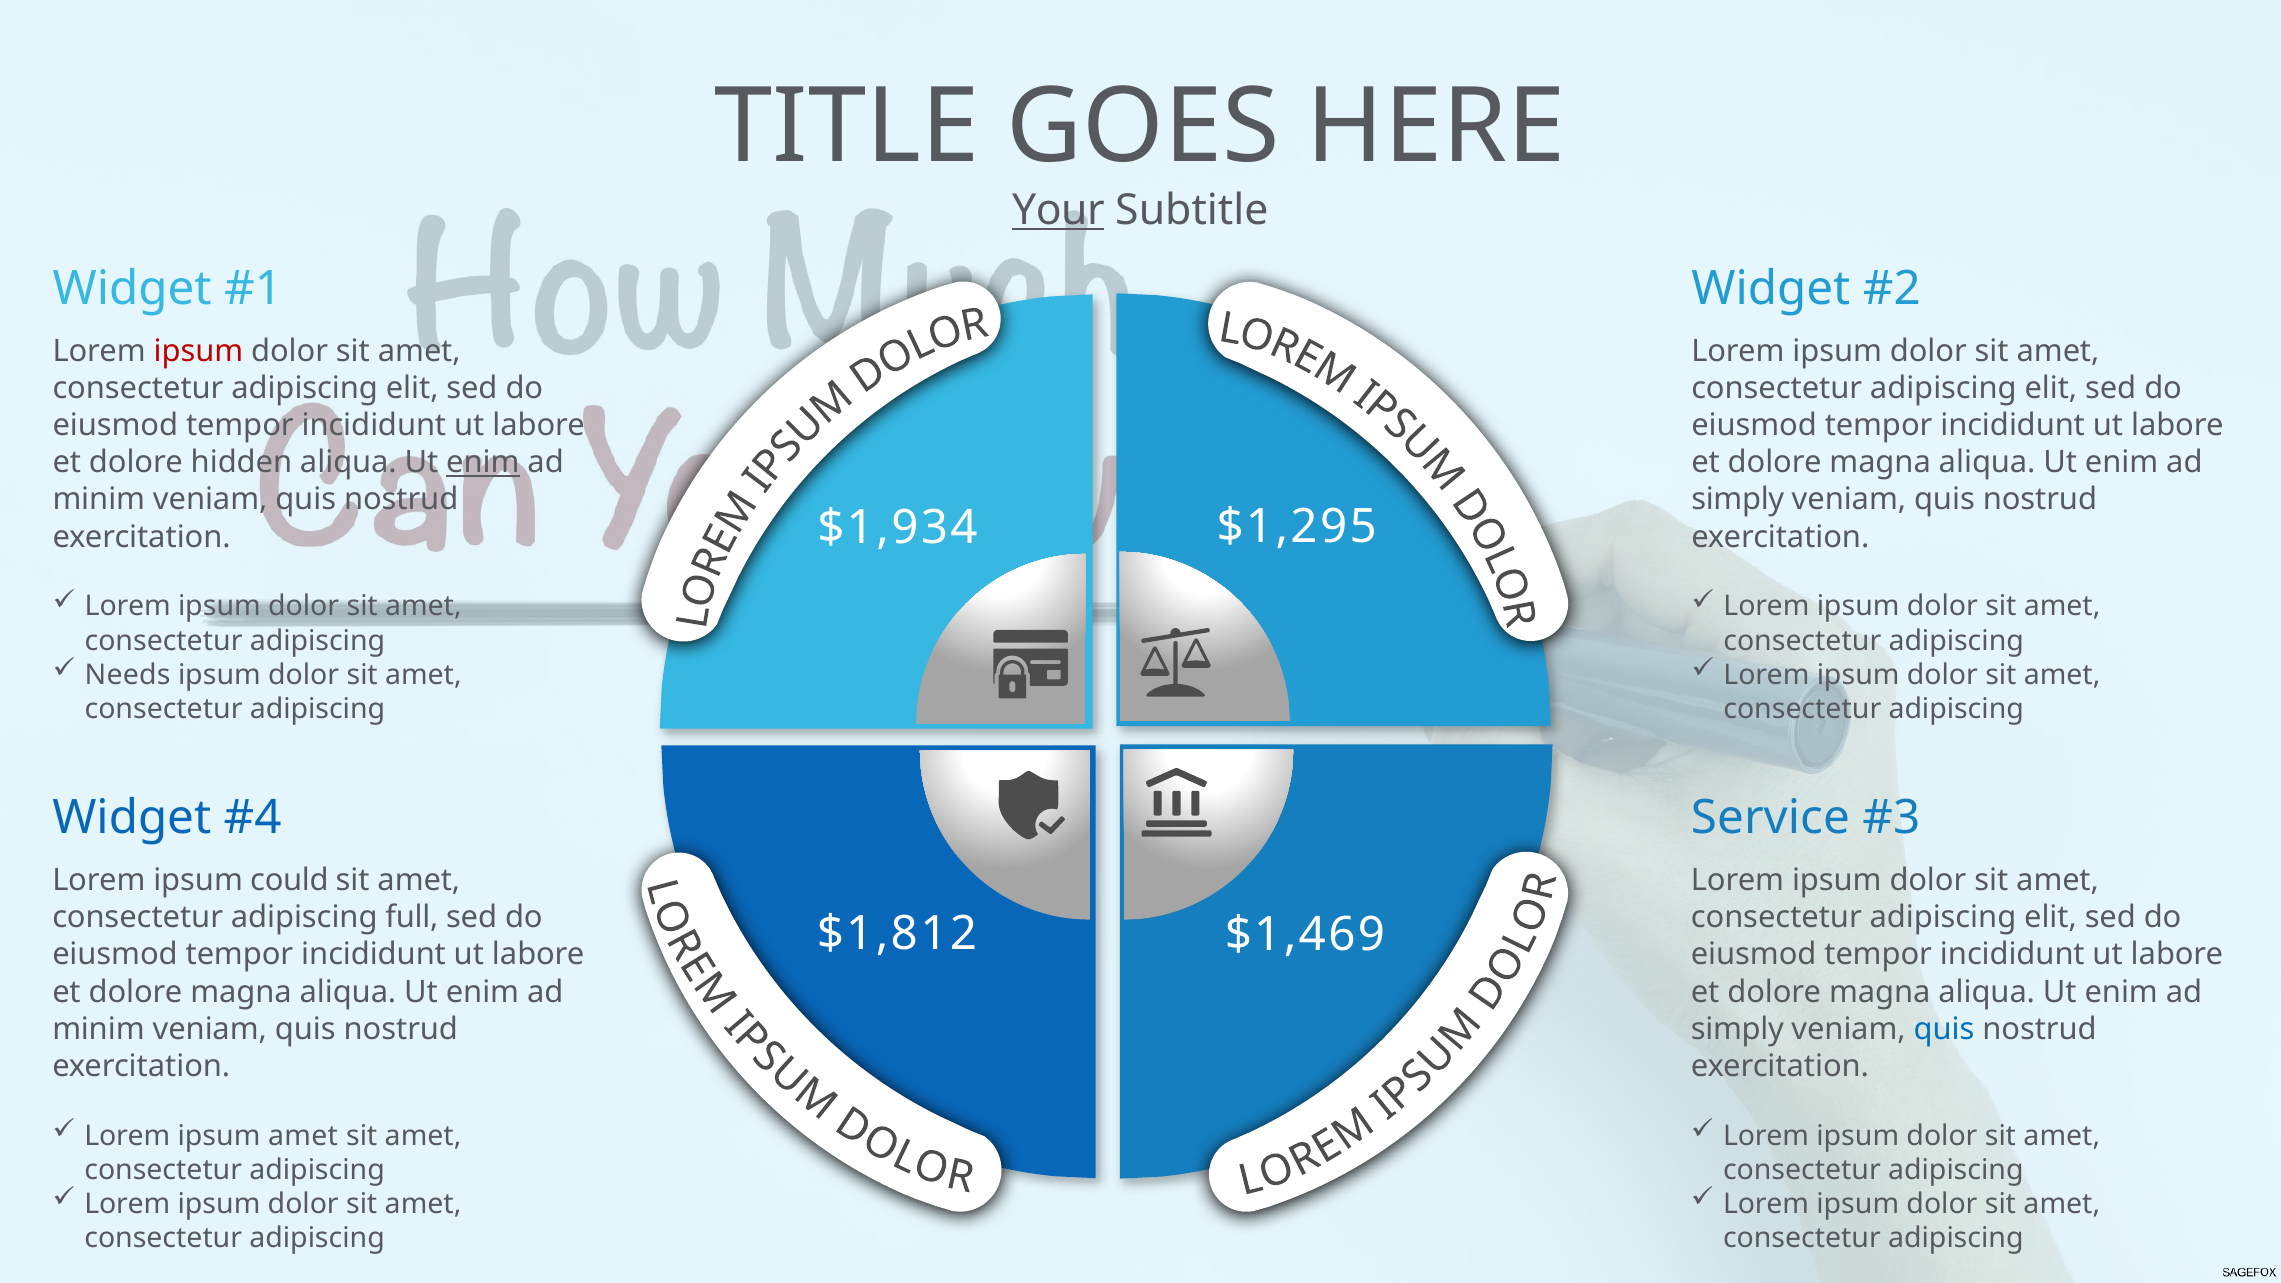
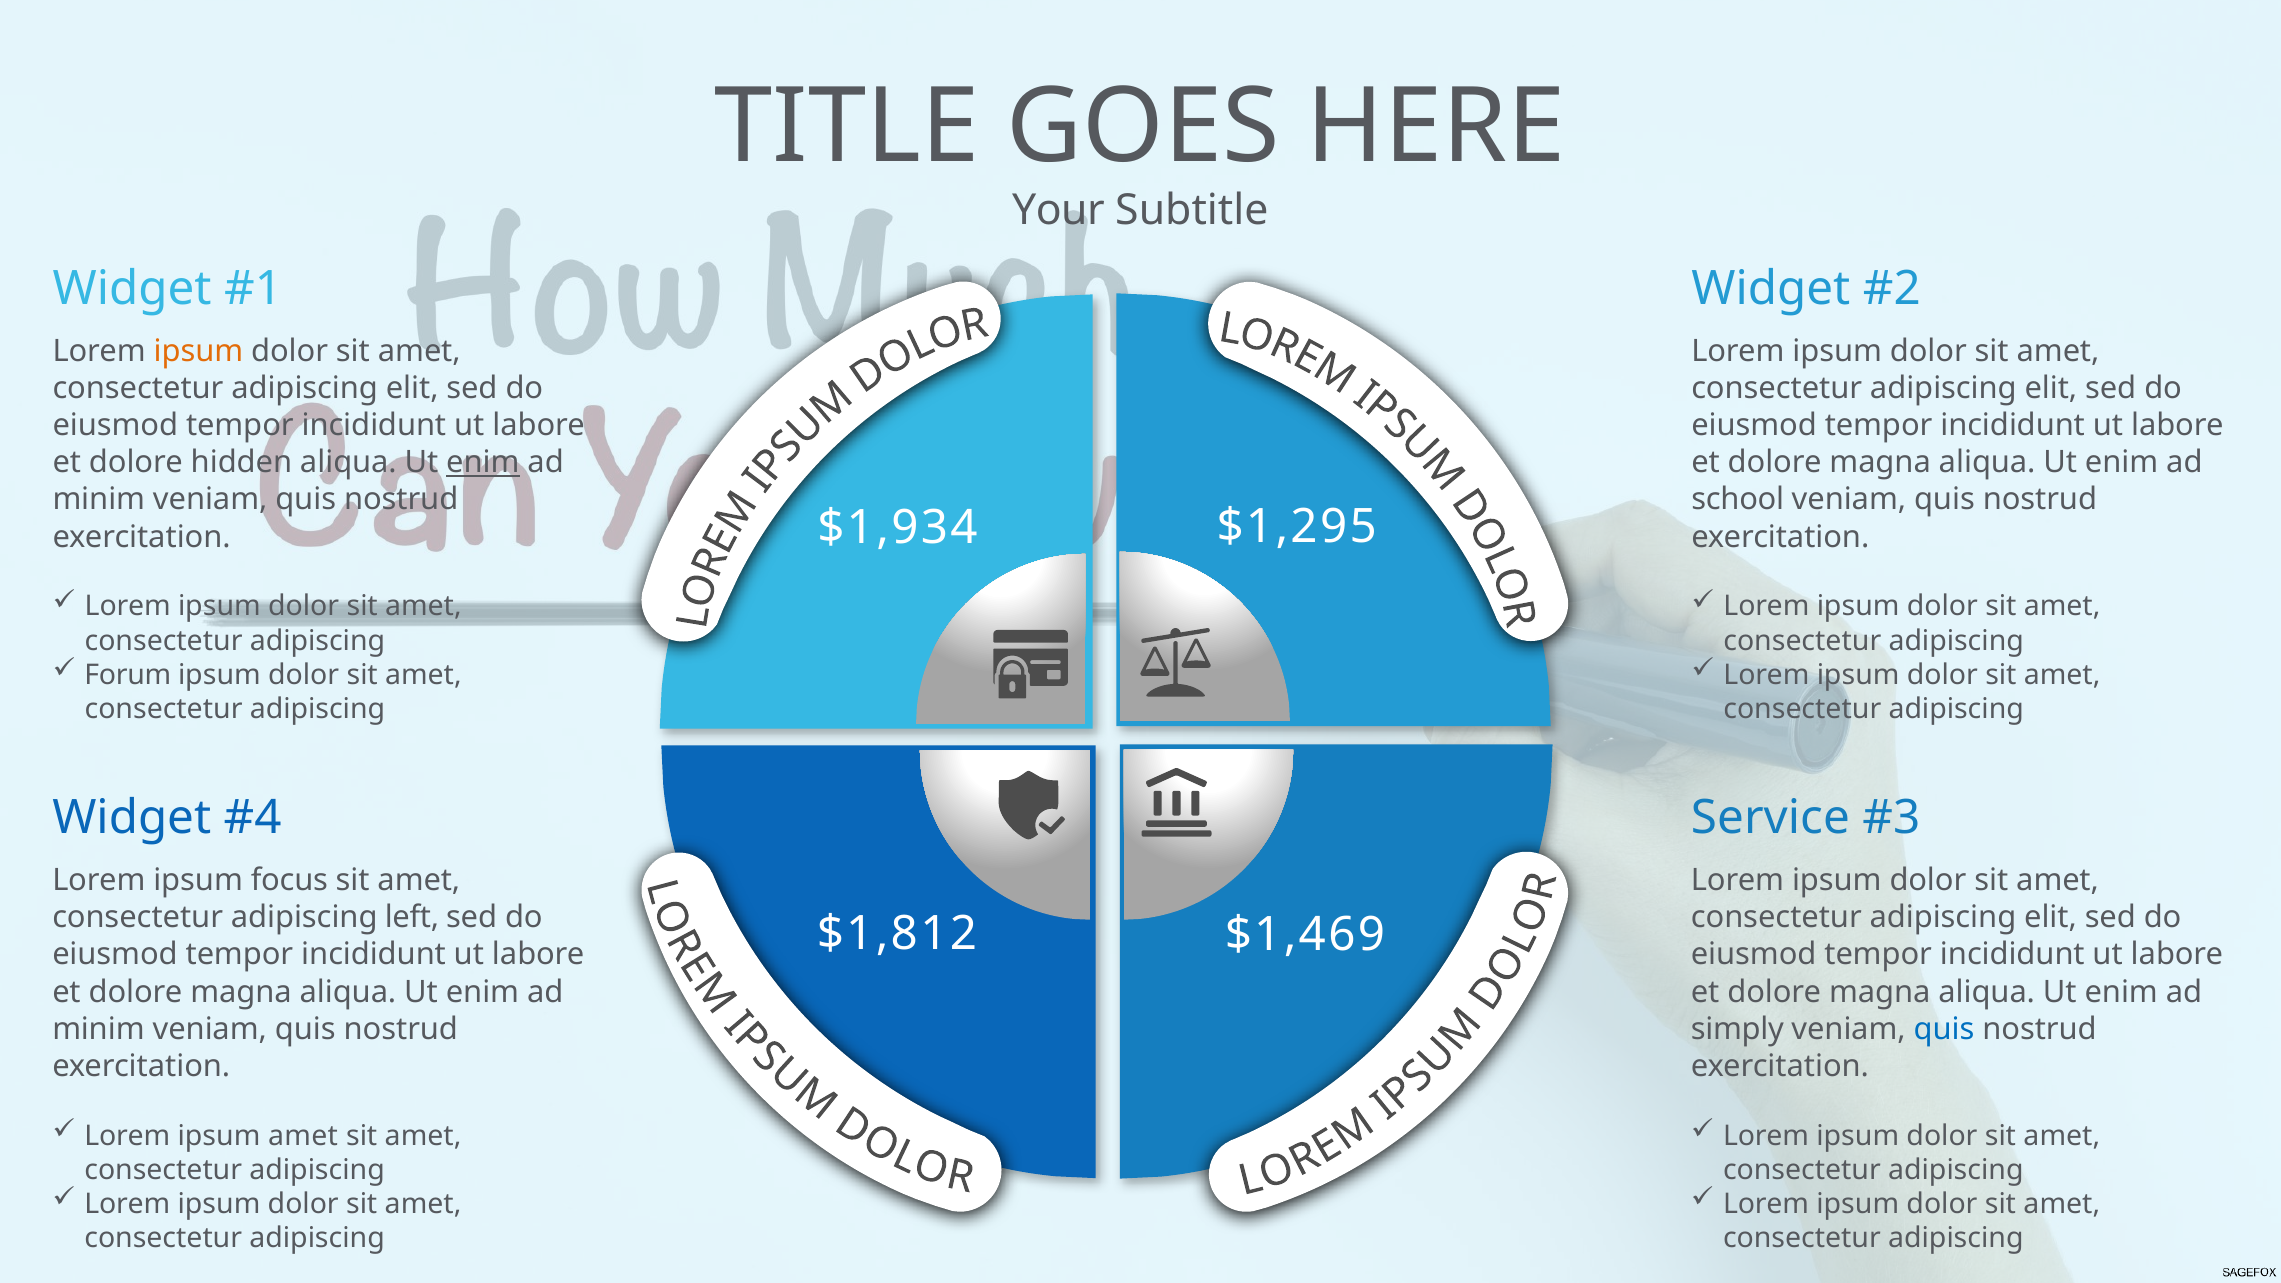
Your underline: present -> none (1058, 211)
ipsum colour: red -> orange (199, 351)
simply: simply -> school (1738, 500)
Needs: Needs -> Forum (128, 675)
could: could -> focus (289, 881)
full: full -> left (412, 918)
